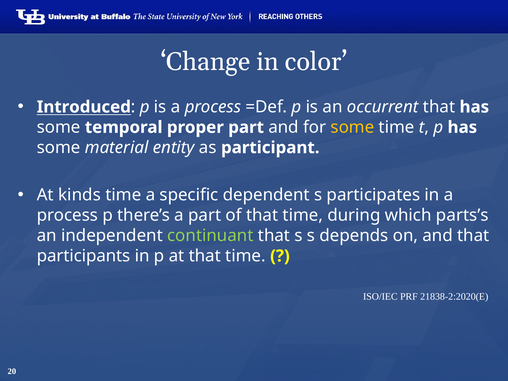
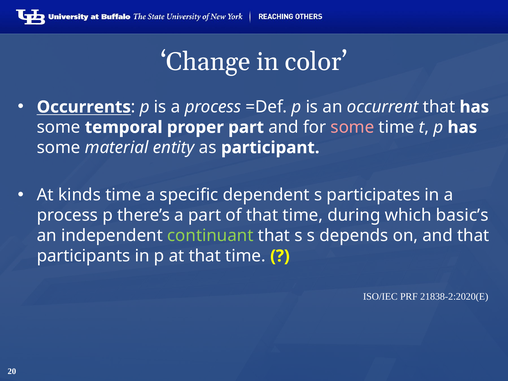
Introduced: Introduced -> Occurrents (84, 107)
some colour: yellow -> pink (352, 127)
parts’s: parts’s -> basic’s (462, 215)
